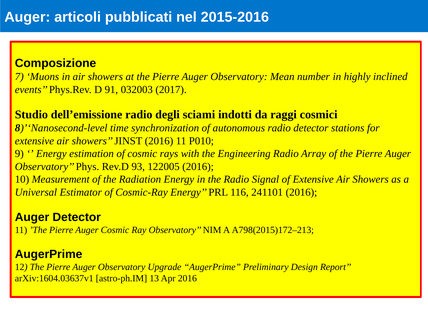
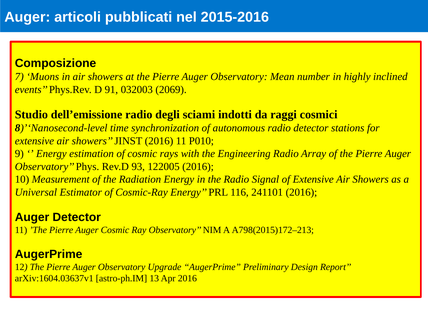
2017: 2017 -> 2069 (171, 90)
